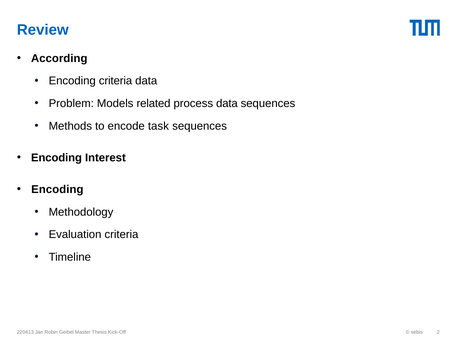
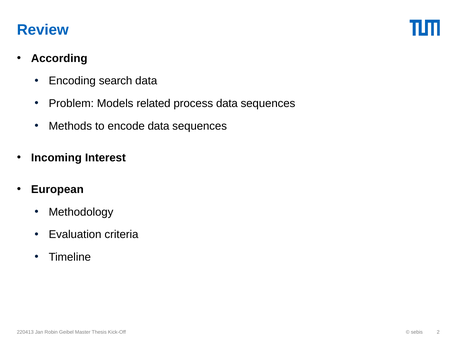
Encoding criteria: criteria -> search (116, 81)
encode task: task -> data (159, 126)
Encoding: Encoding -> Incoming (56, 158)
Encoding: Encoding -> European (57, 189)
